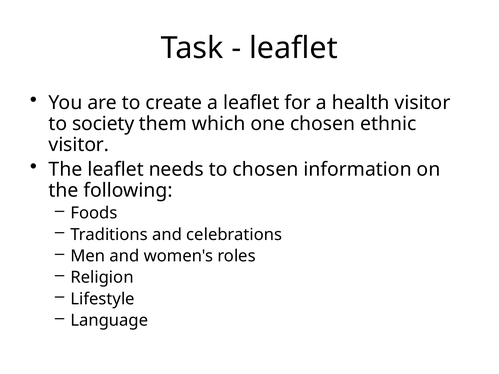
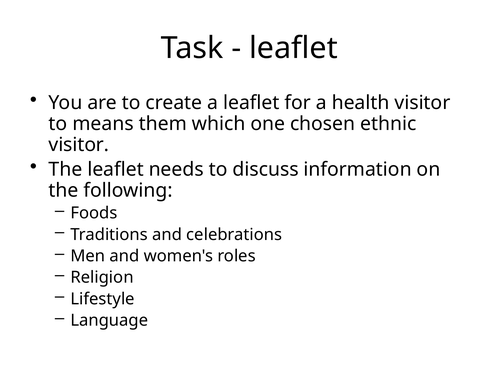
society: society -> means (103, 124)
to chosen: chosen -> discuss (266, 170)
